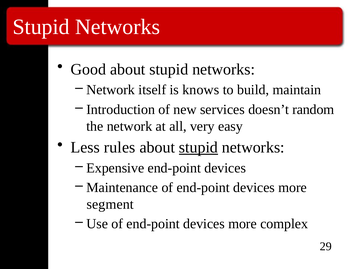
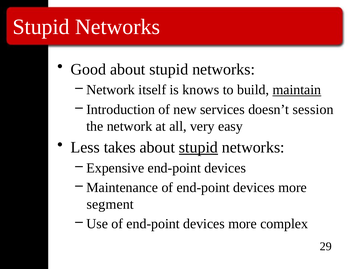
maintain underline: none -> present (297, 90)
random: random -> session (313, 109)
rules: rules -> takes (120, 147)
